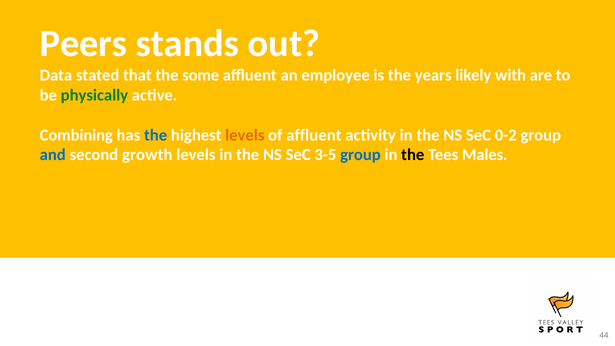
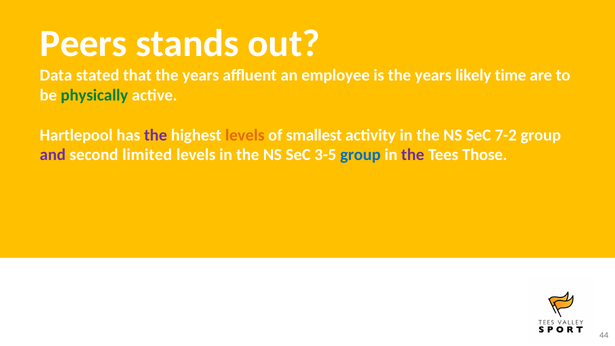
that the some: some -> years (201, 75)
with: with -> time (511, 75)
Combining: Combining -> Hartlepool (76, 135)
the colour: blue -> purple (156, 135)
of affluent: affluent -> smallest (314, 135)
0-2: 0-2 -> 7-2 (506, 135)
and colour: blue -> purple (53, 155)
growth: growth -> limited (147, 155)
the colour: black -> purple (413, 155)
Males: Males -> Those (485, 155)
